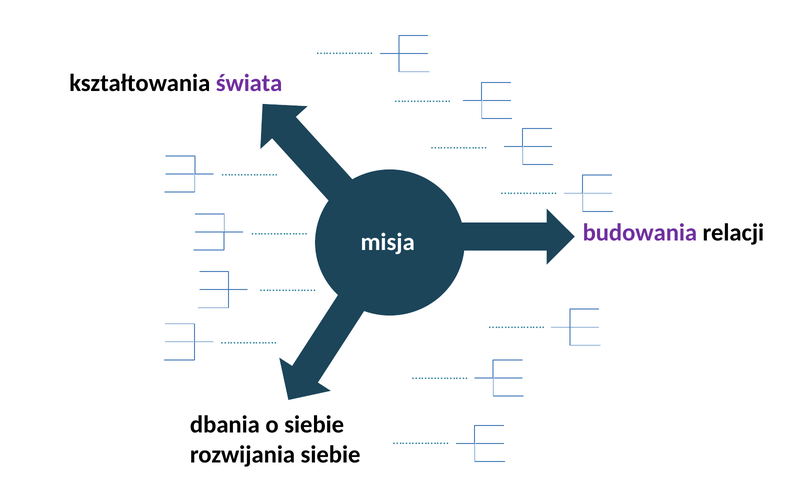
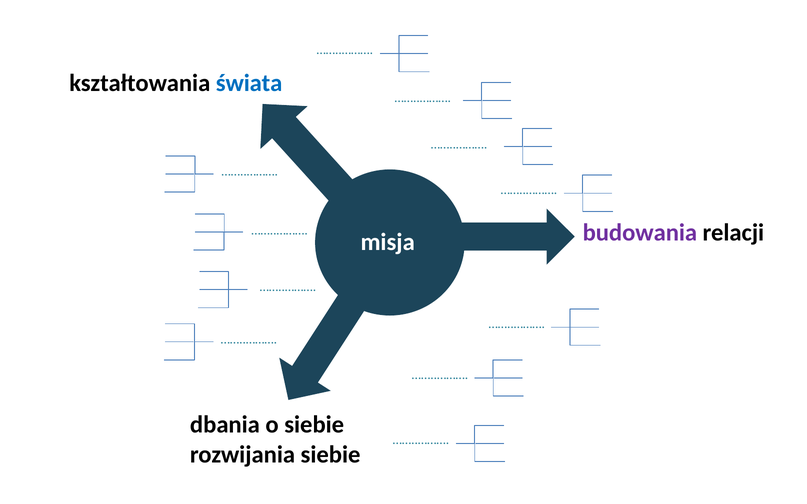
świata colour: purple -> blue (249, 83)
